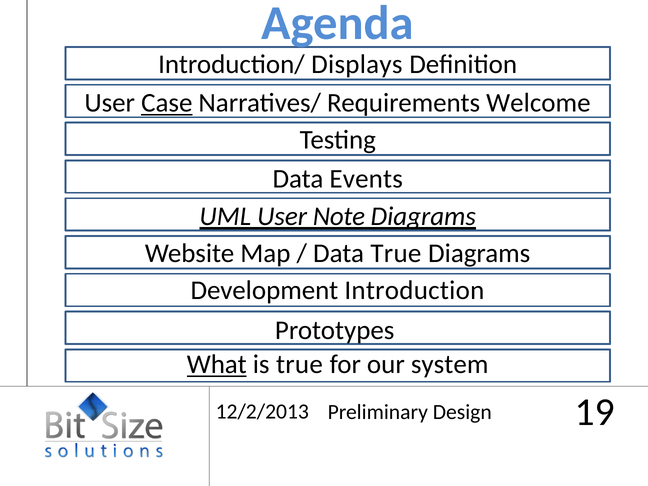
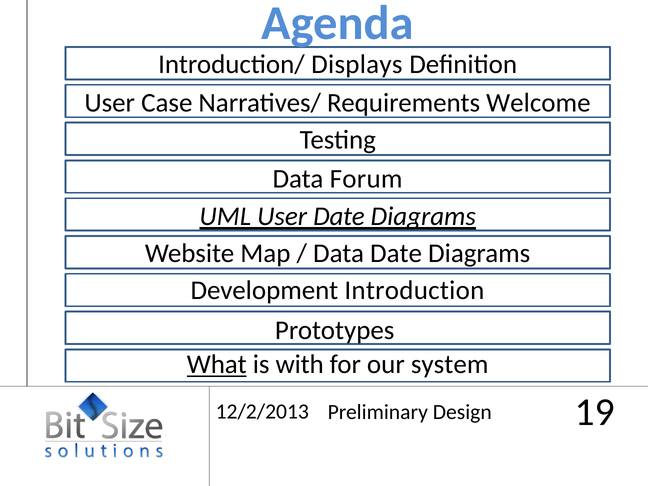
Case underline: present -> none (167, 103)
Events: Events -> Forum (366, 179)
User Note: Note -> Date (339, 216)
Data True: True -> Date (396, 253)
is true: true -> with (300, 365)
